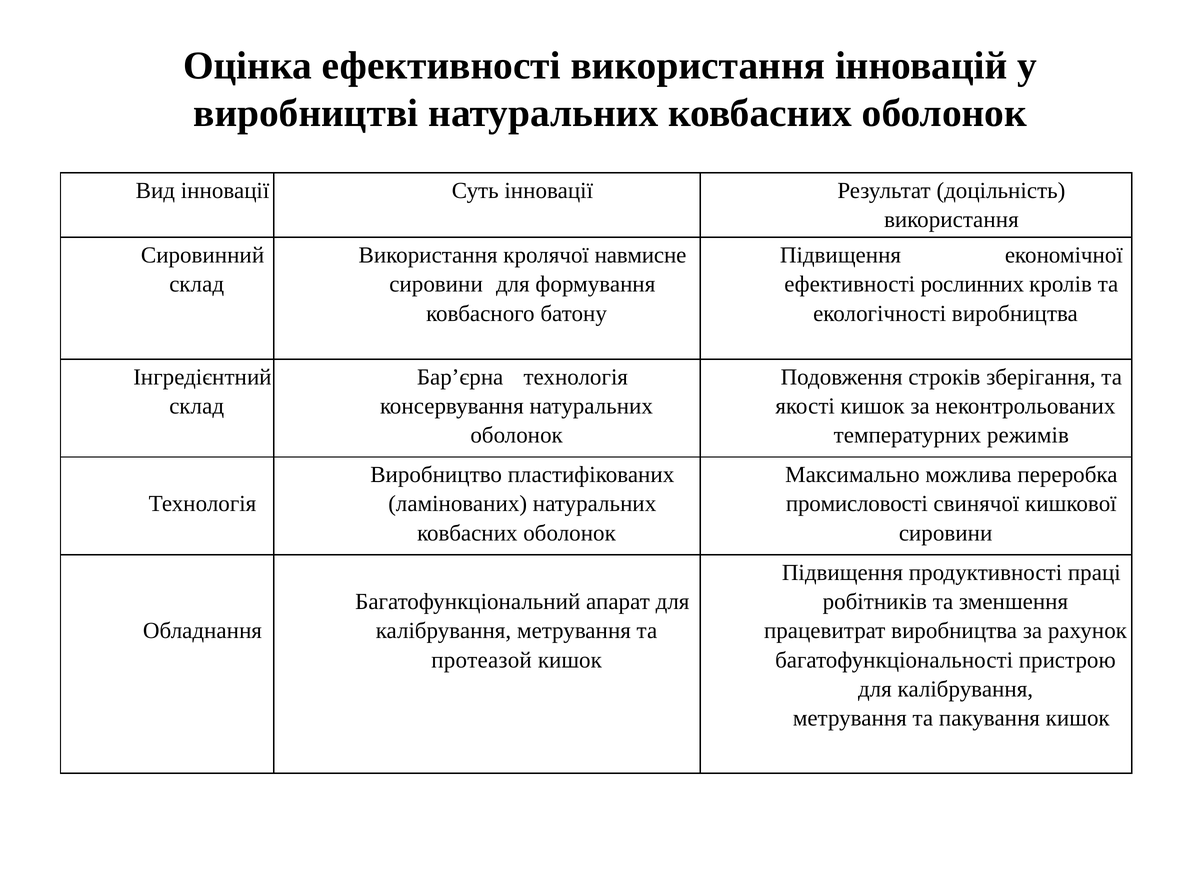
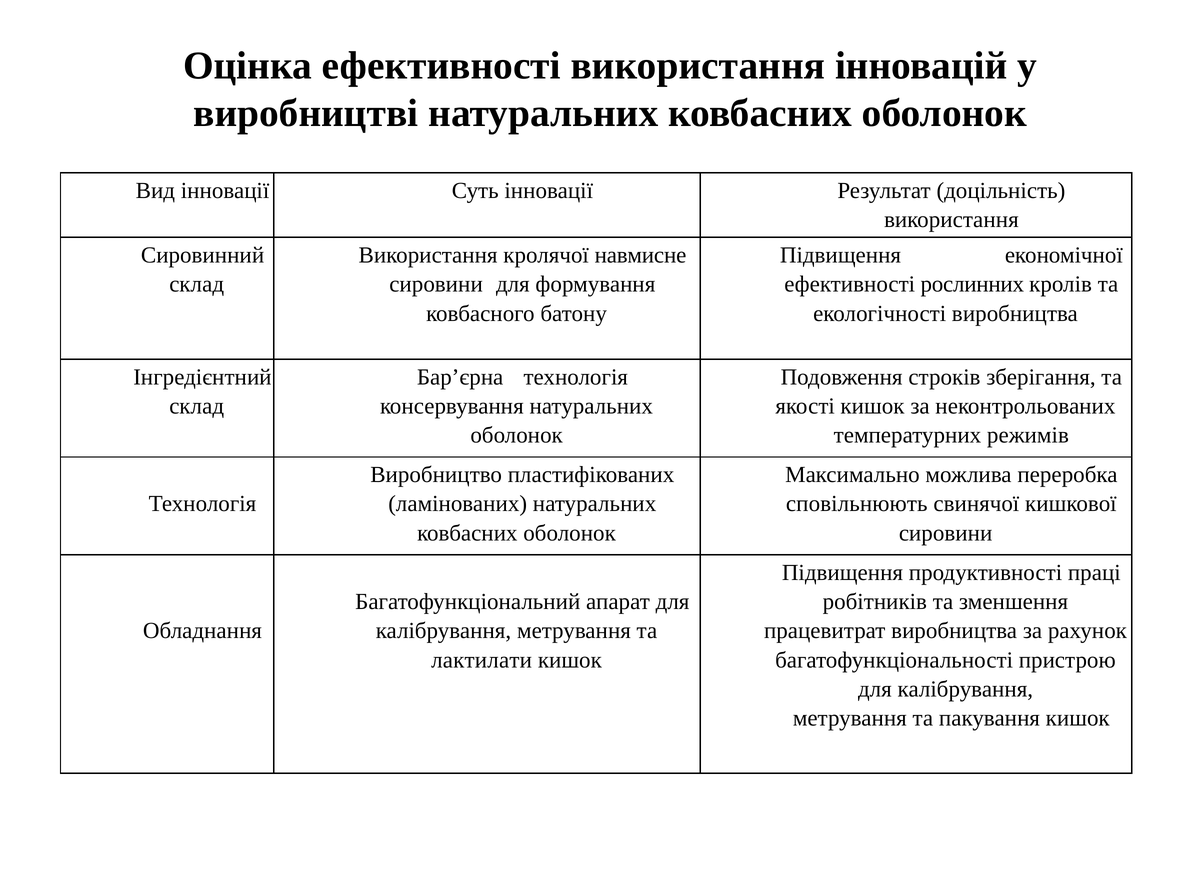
промисловості: промисловості -> сповільнюють (857, 504)
протеазой: протеазой -> лактилати (482, 660)
